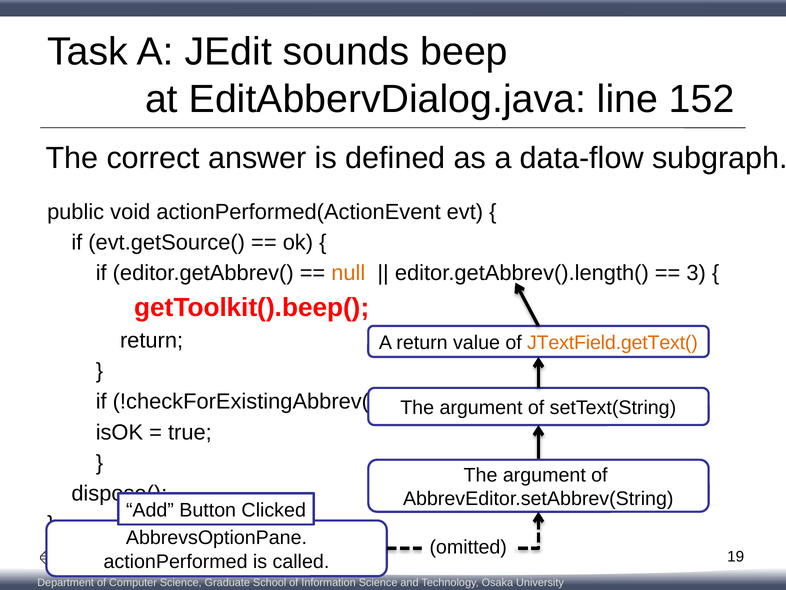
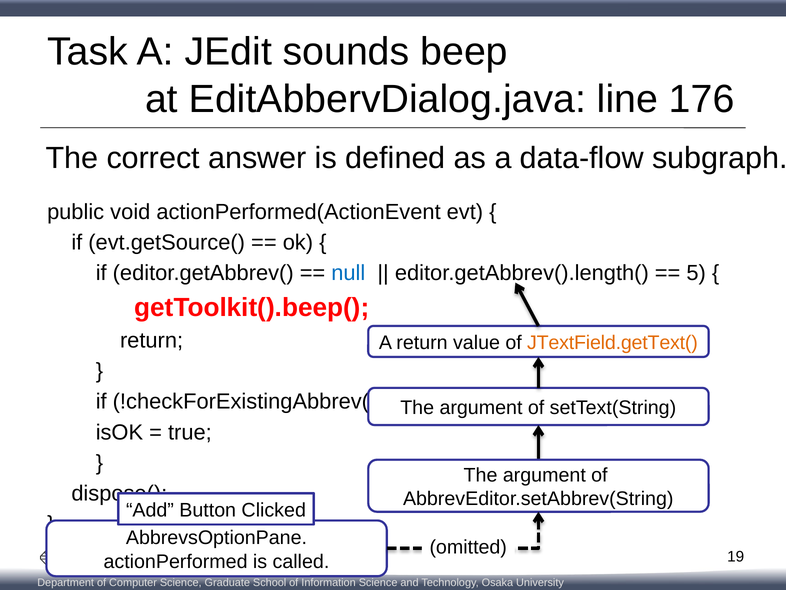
152: 152 -> 176 (702, 99)
null colour: orange -> blue (348, 273)
3: 3 -> 5 (696, 273)
